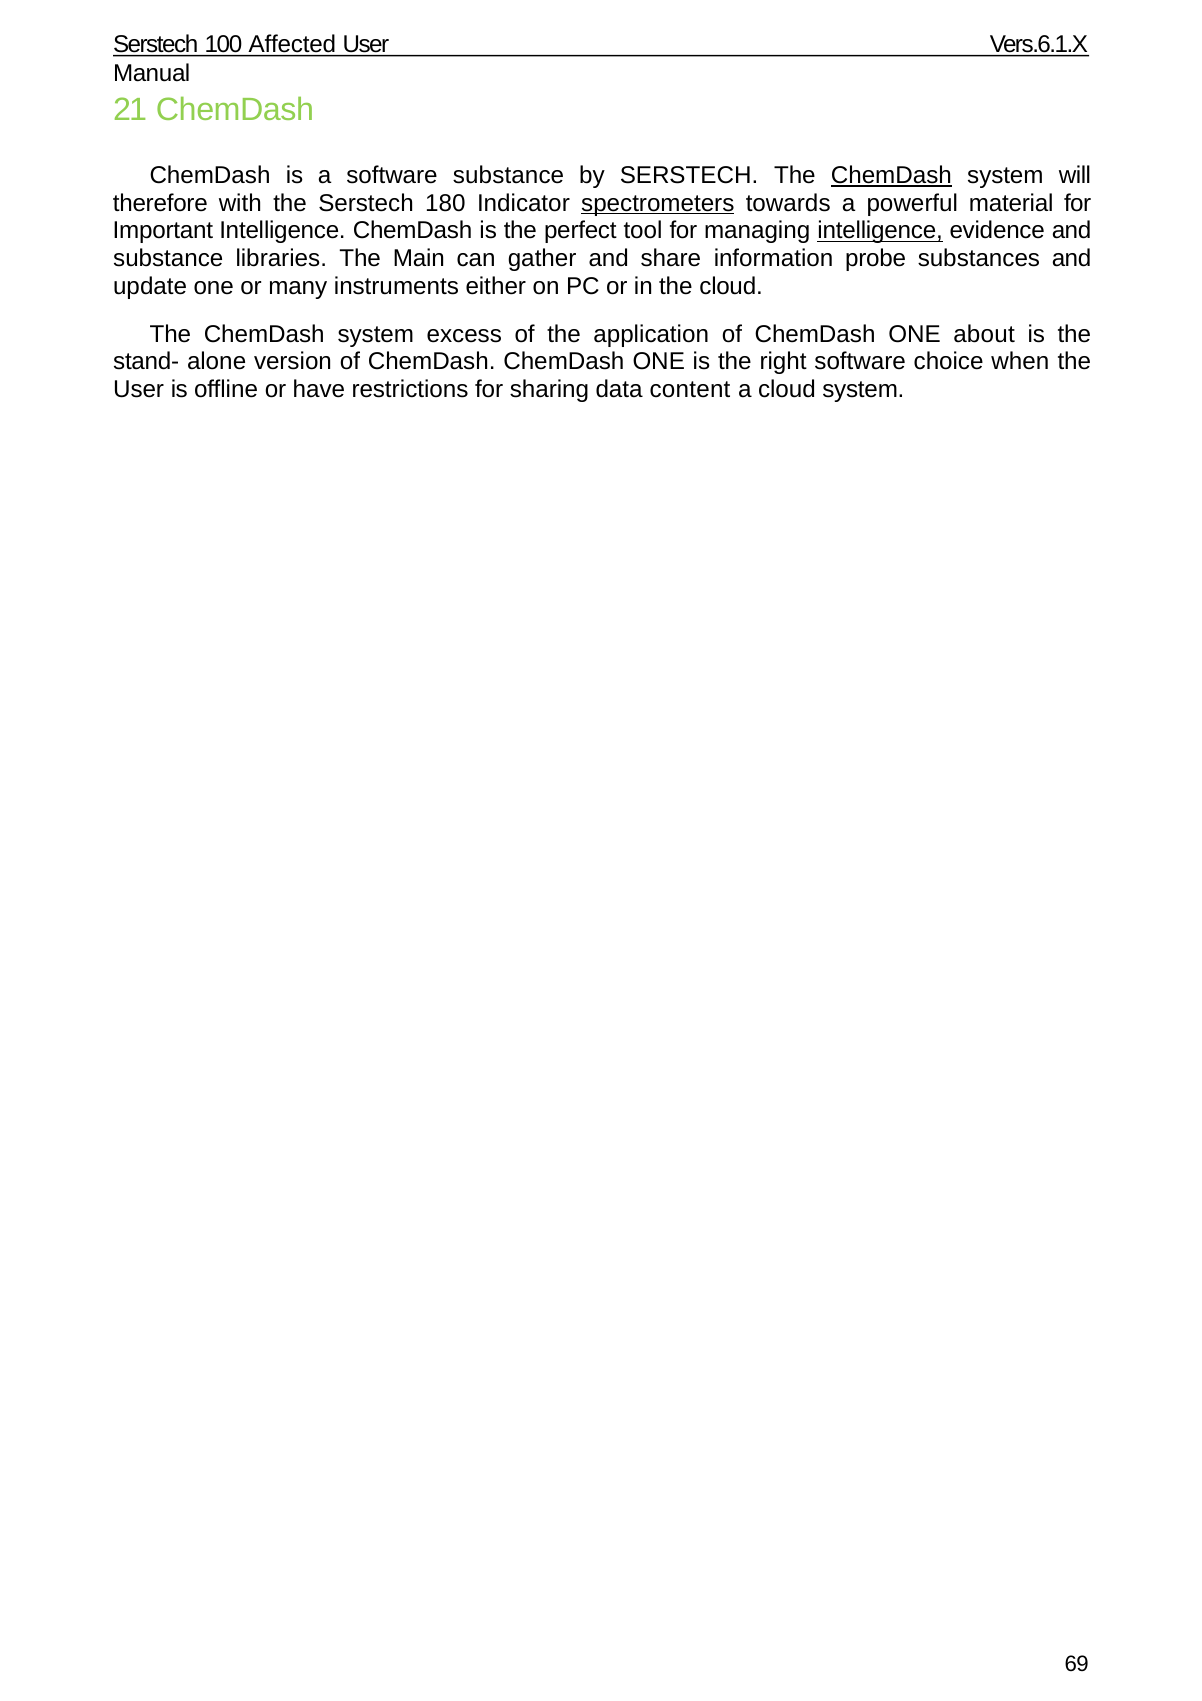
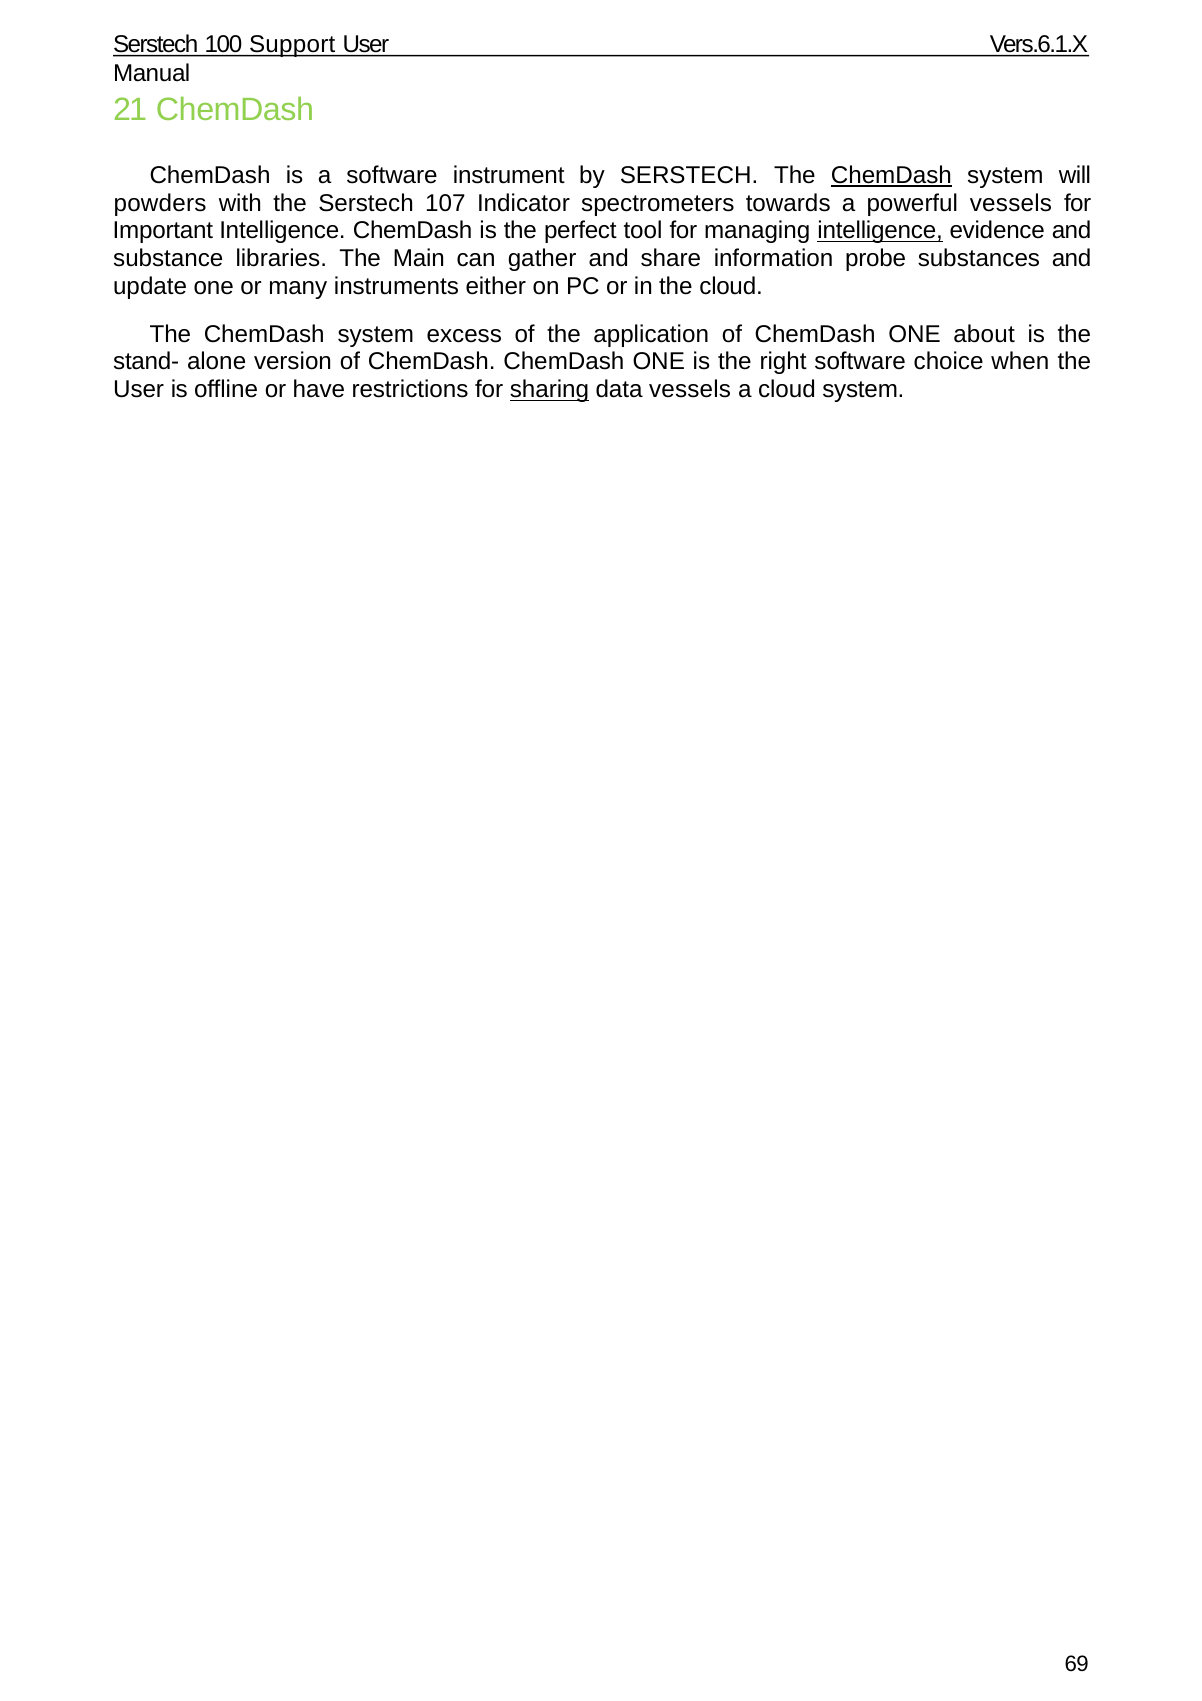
Affected: Affected -> Support (292, 45)
software substance: substance -> instrument (509, 176)
therefore: therefore -> powders (160, 203)
180: 180 -> 107 (445, 203)
spectrometers underline: present -> none (658, 203)
powerful material: material -> vessels (1011, 203)
sharing underline: none -> present (549, 390)
data content: content -> vessels (690, 390)
